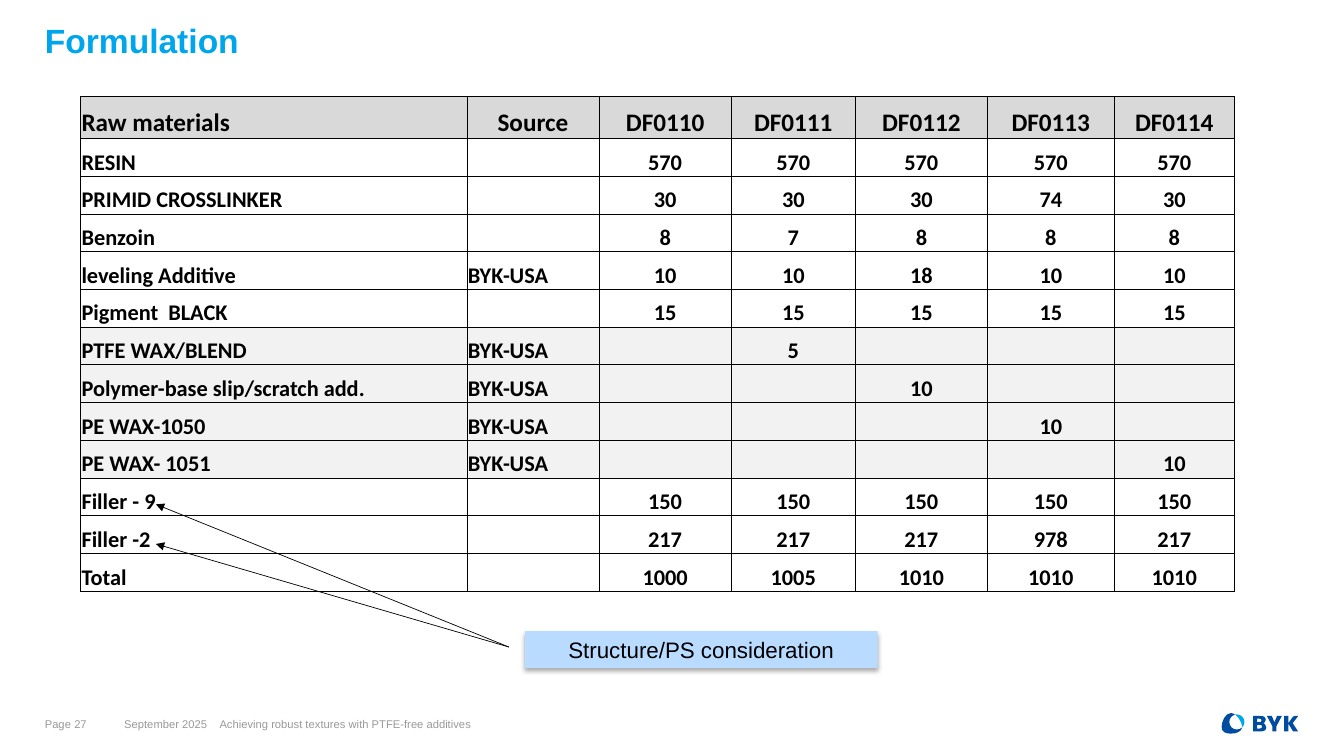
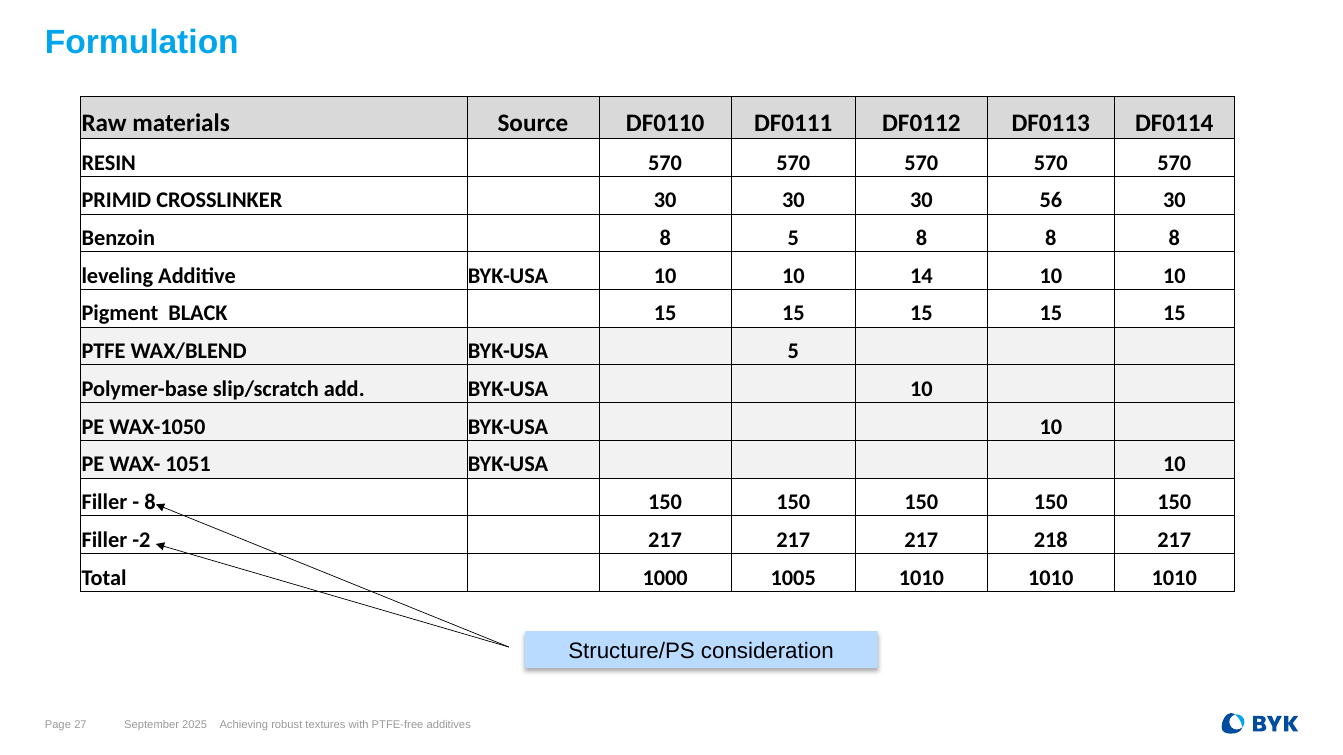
74: 74 -> 56 (1051, 201)
8 7: 7 -> 5 (793, 238)
18: 18 -> 14 (921, 276)
9: 9 -> 8 (150, 503)
978: 978 -> 218 (1051, 540)
